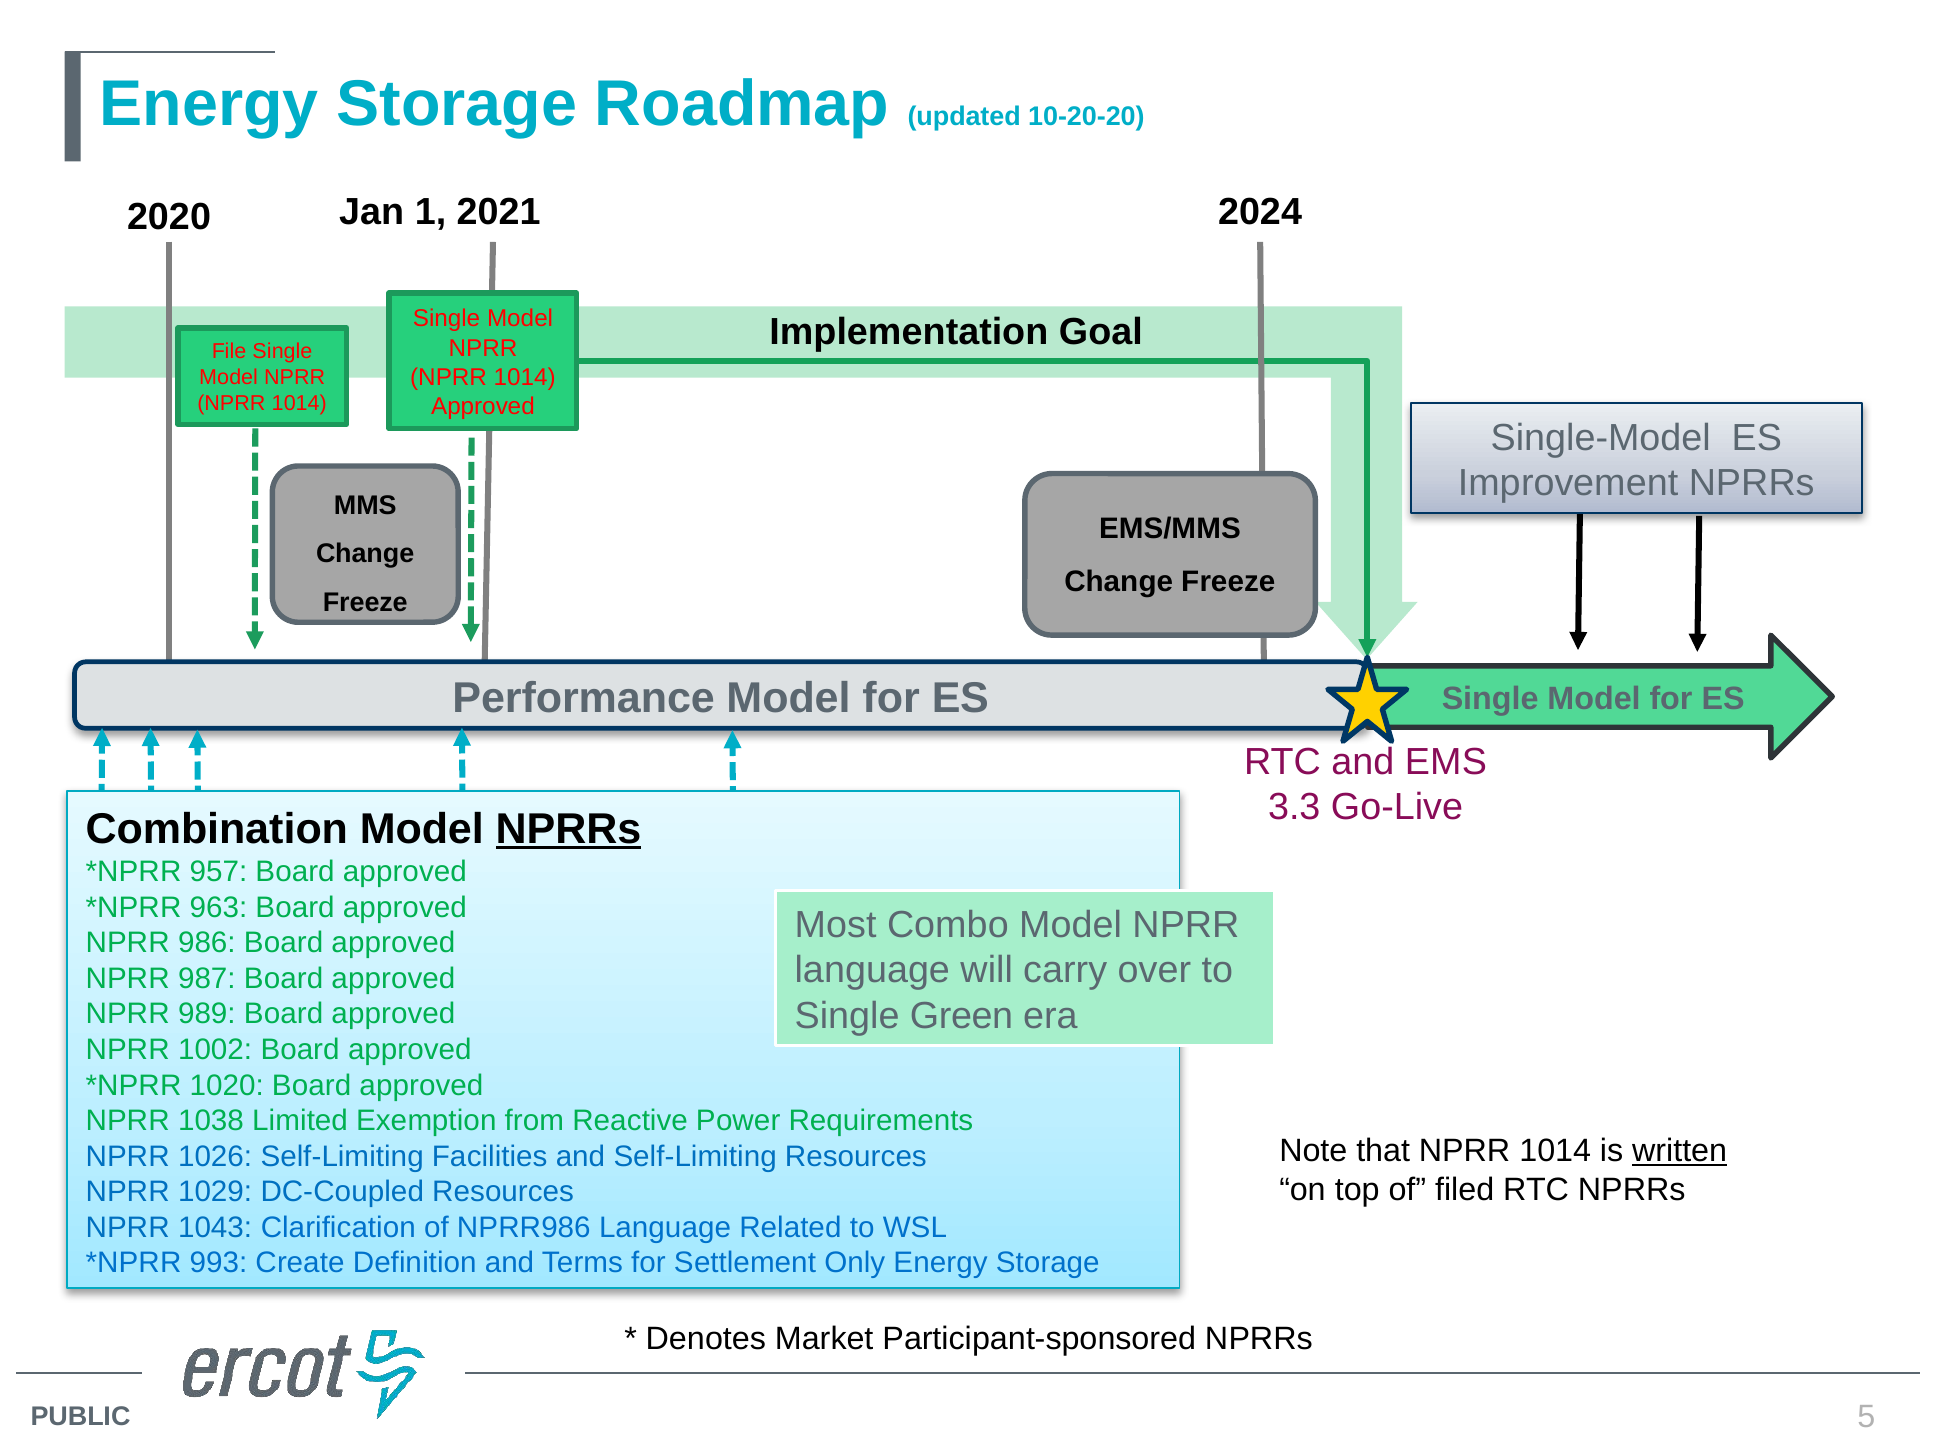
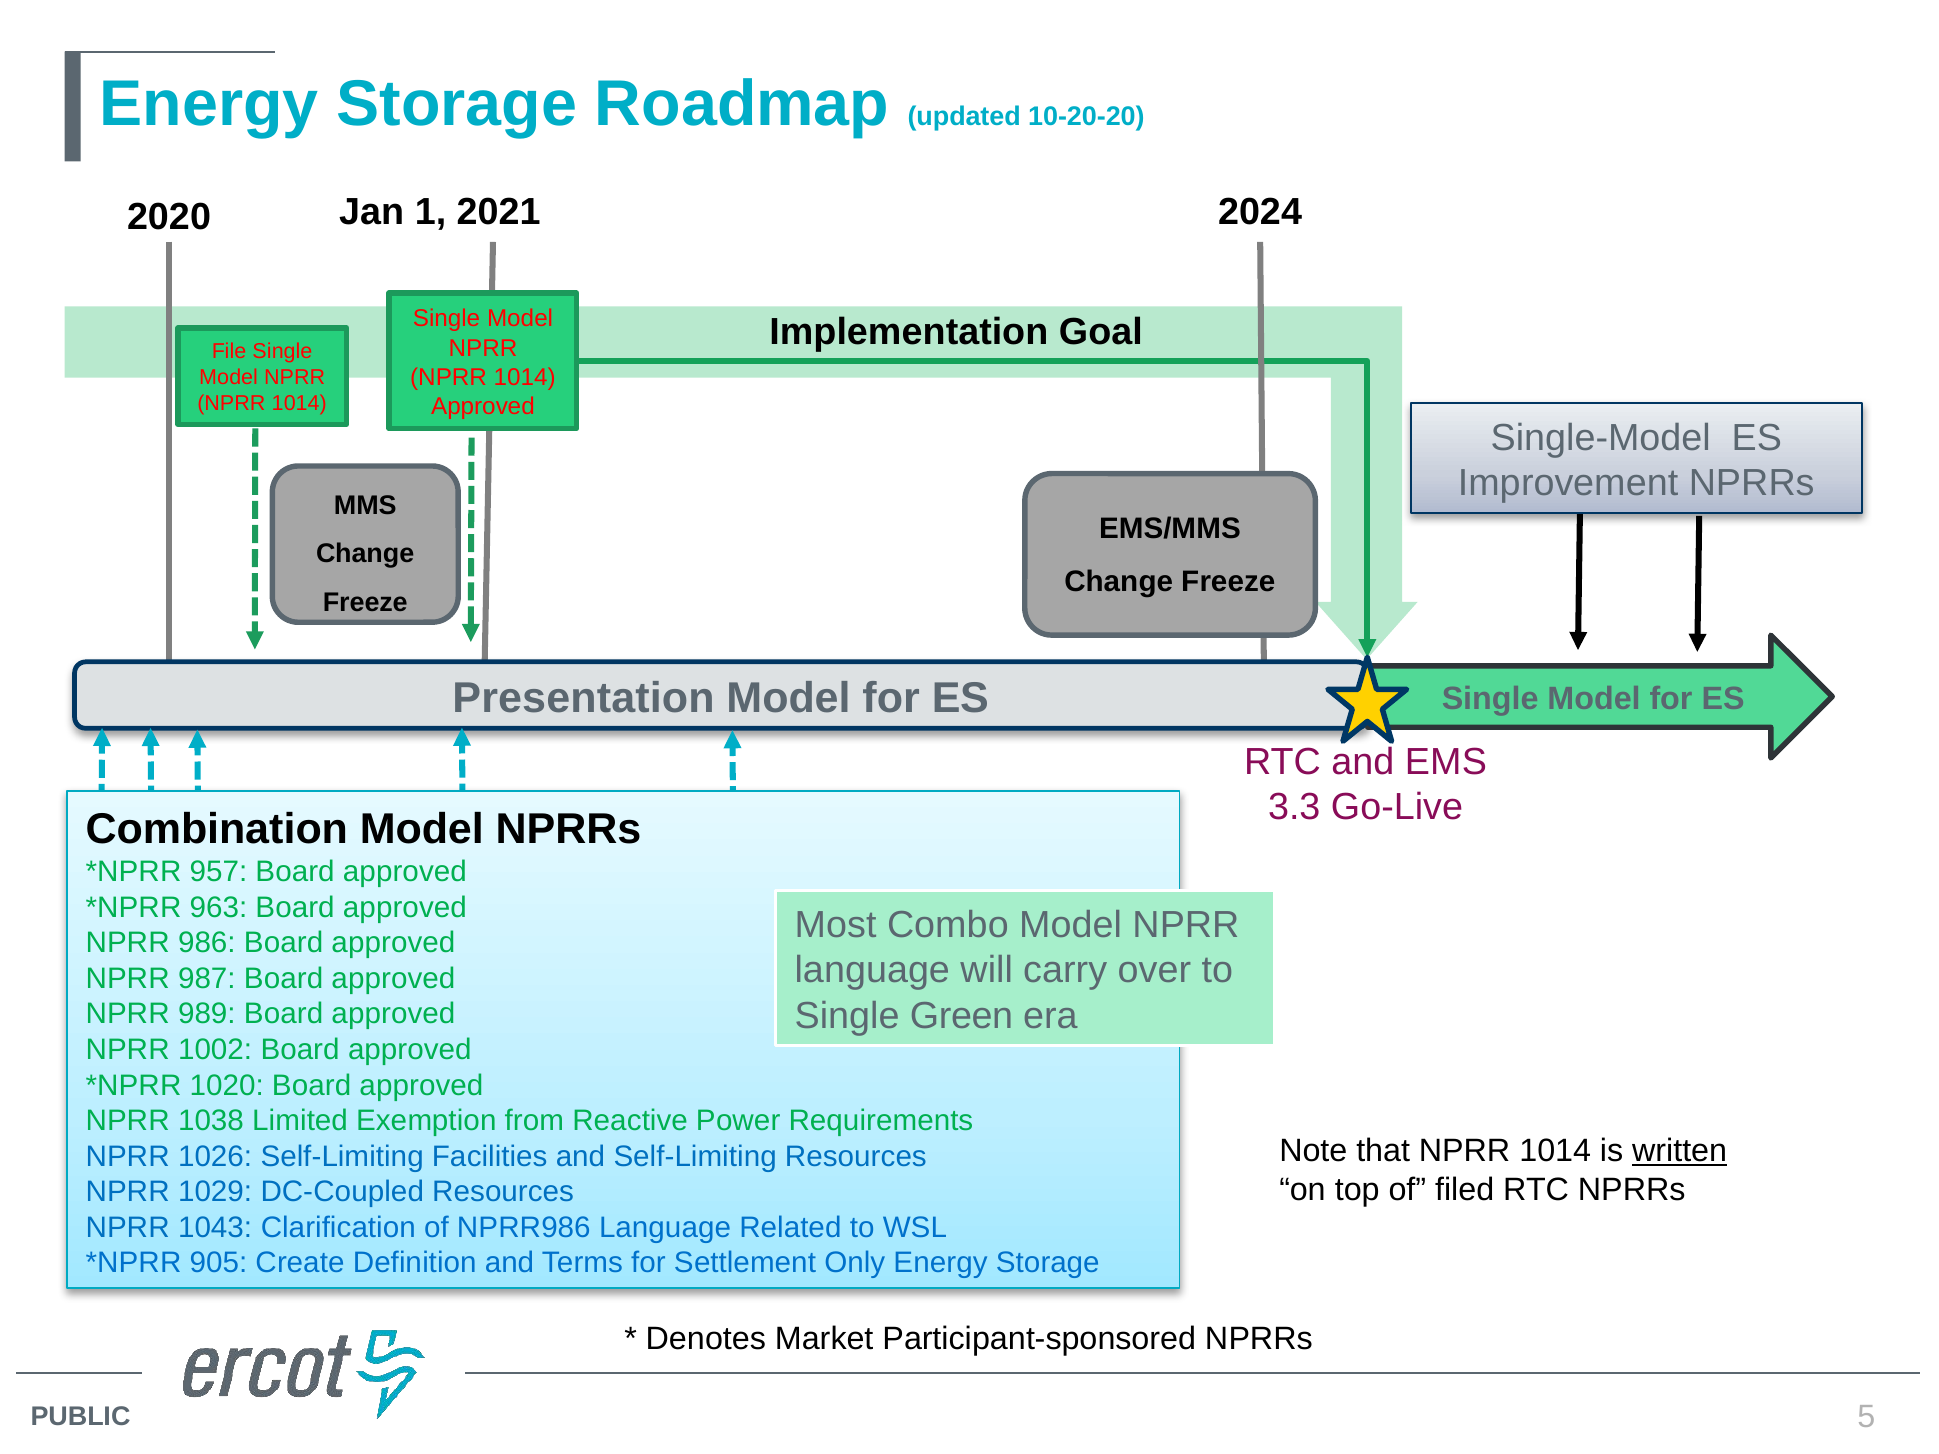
Performance: Performance -> Presentation (584, 698)
NPRRs underline: present -> none (569, 829)
993: 993 -> 905 (218, 1263)
